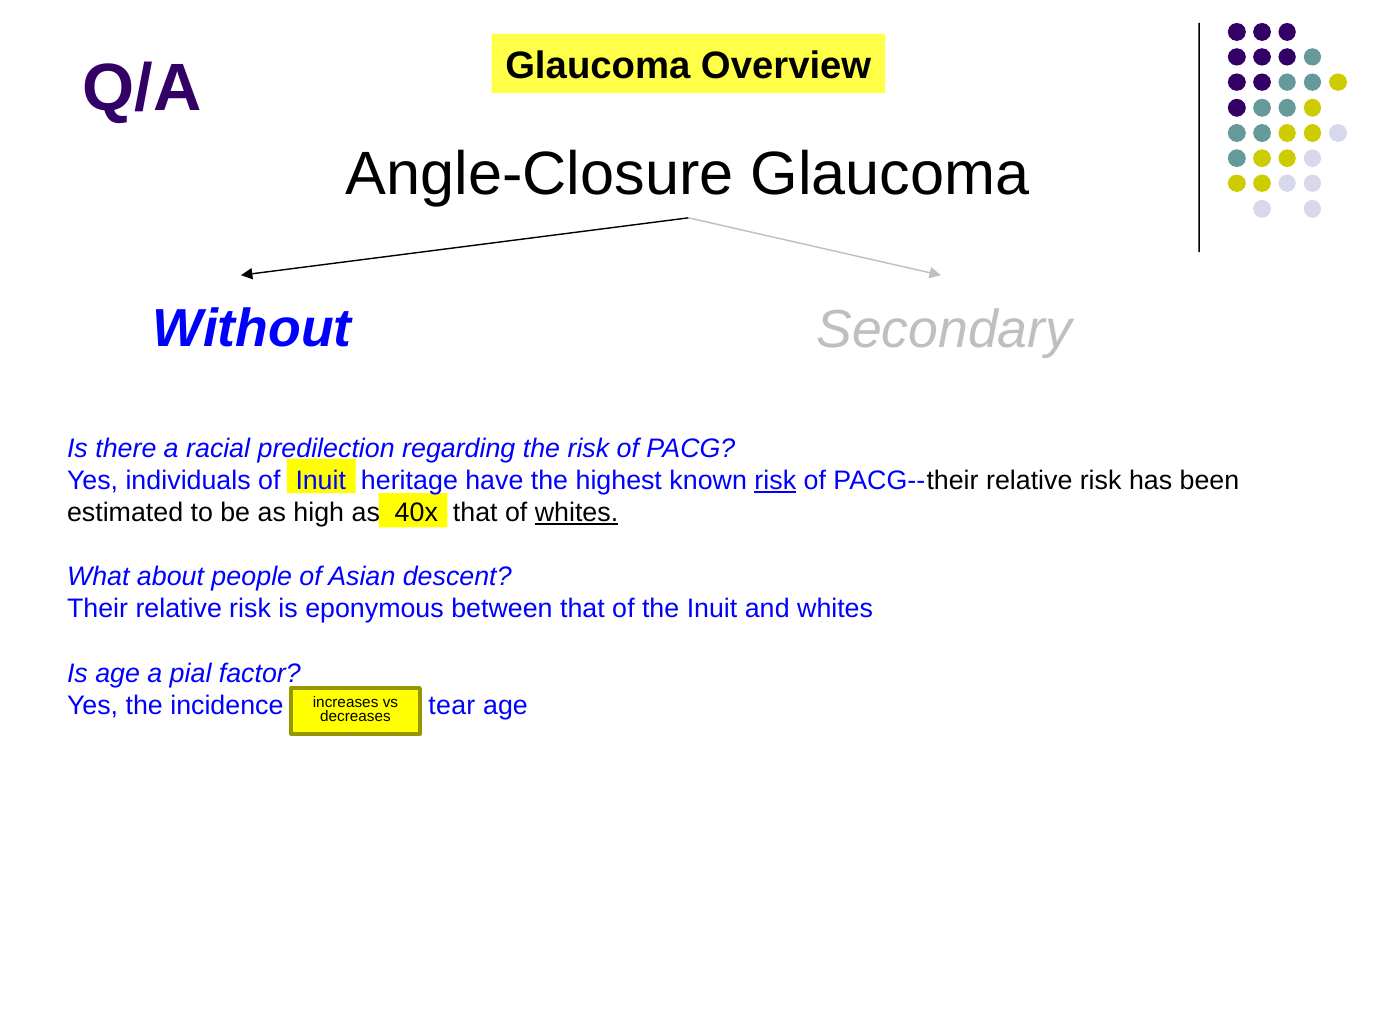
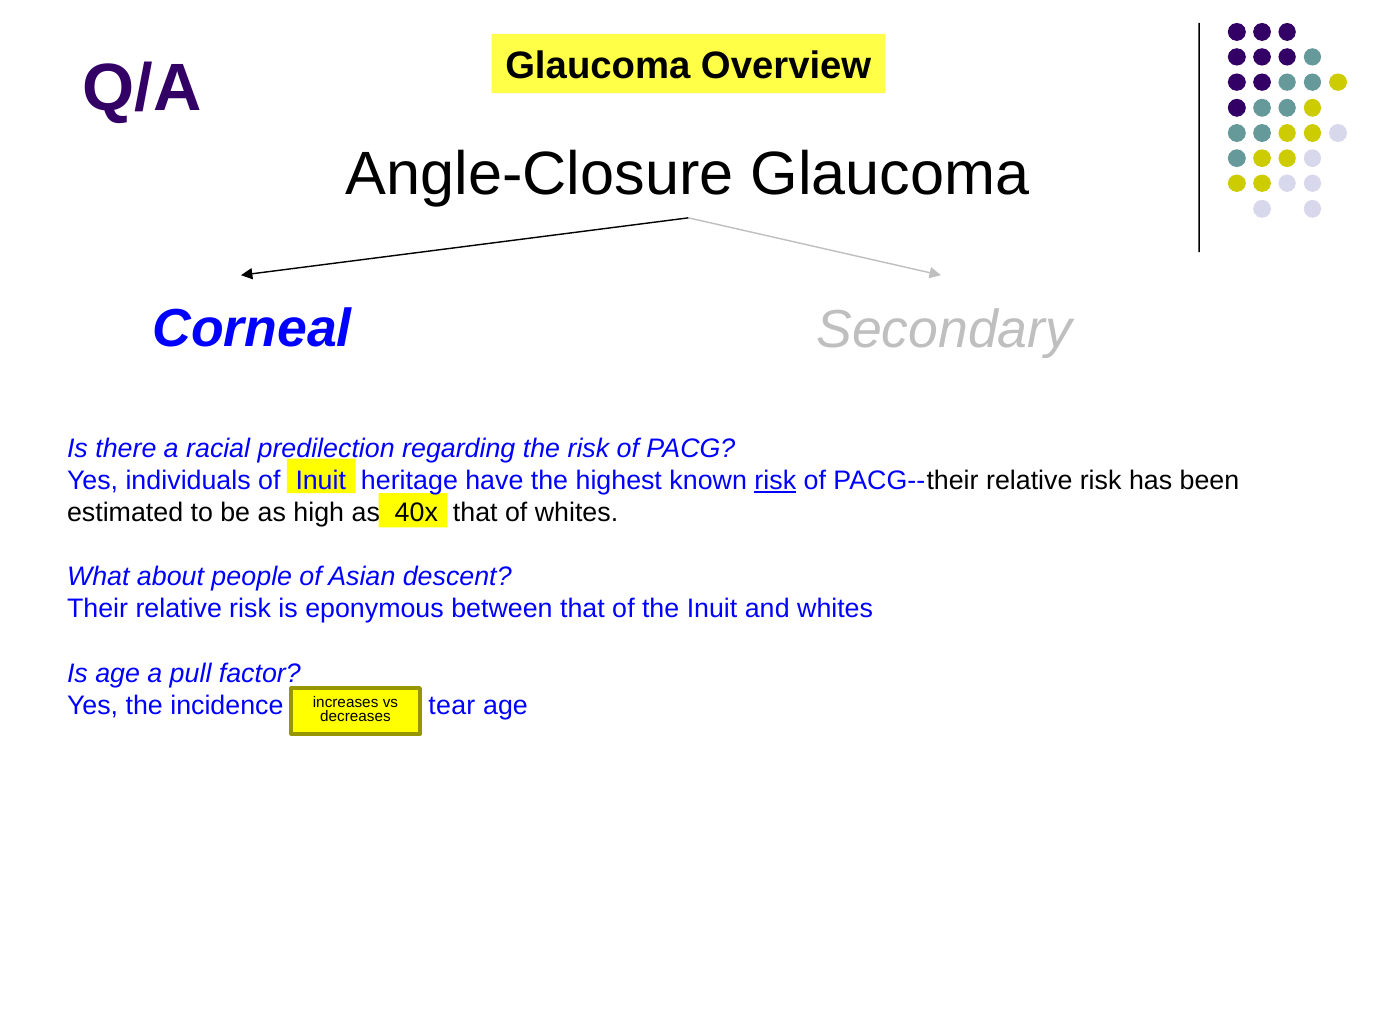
Without: Without -> Corneal (252, 330)
whites underline: present -> none (577, 513)
pial: pial -> pull (191, 674)
